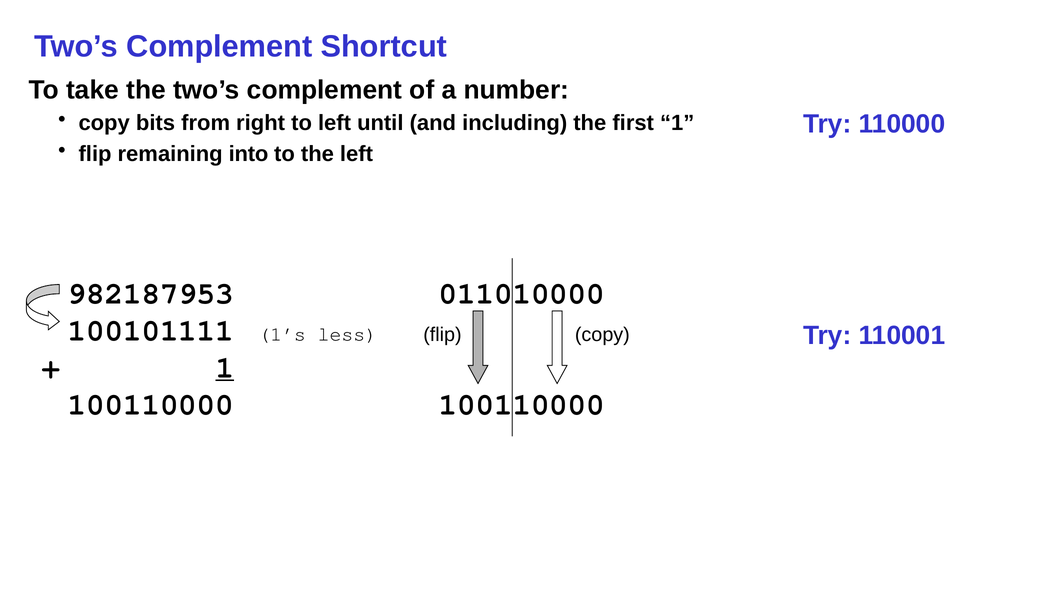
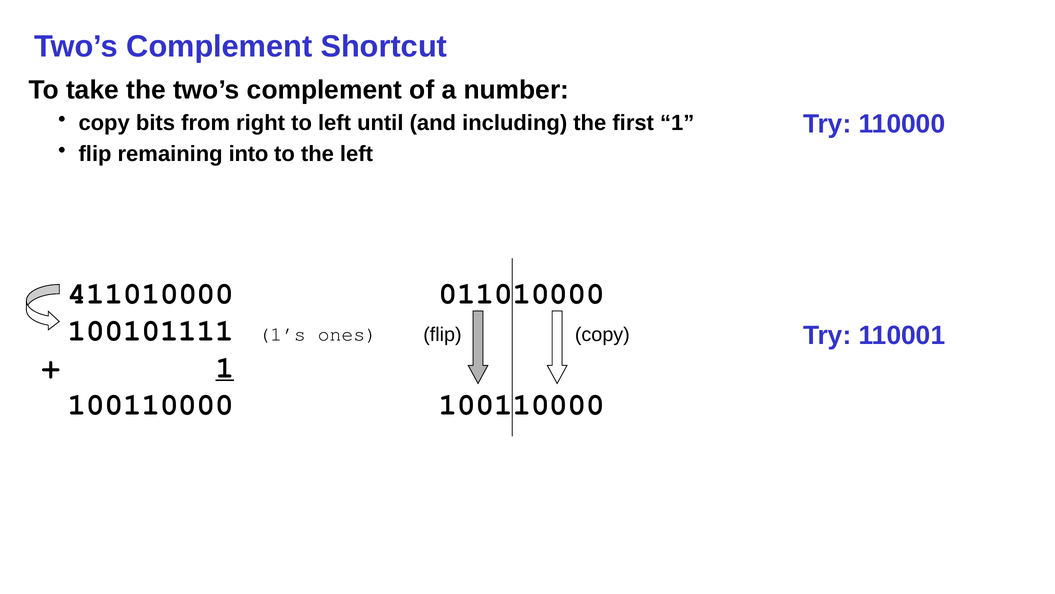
982187953: 982187953 -> 411010000 (151, 294)
less: less -> ones (347, 334)
